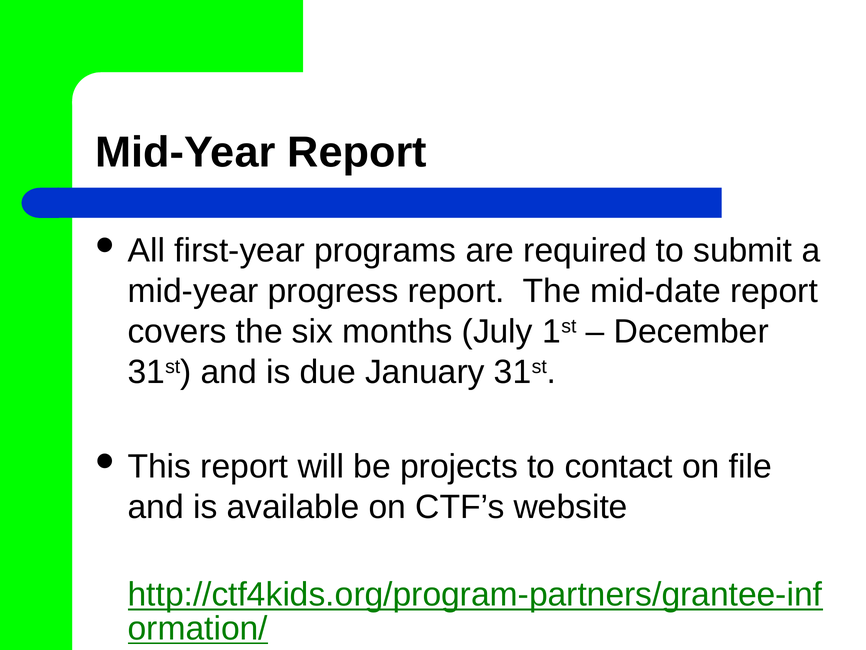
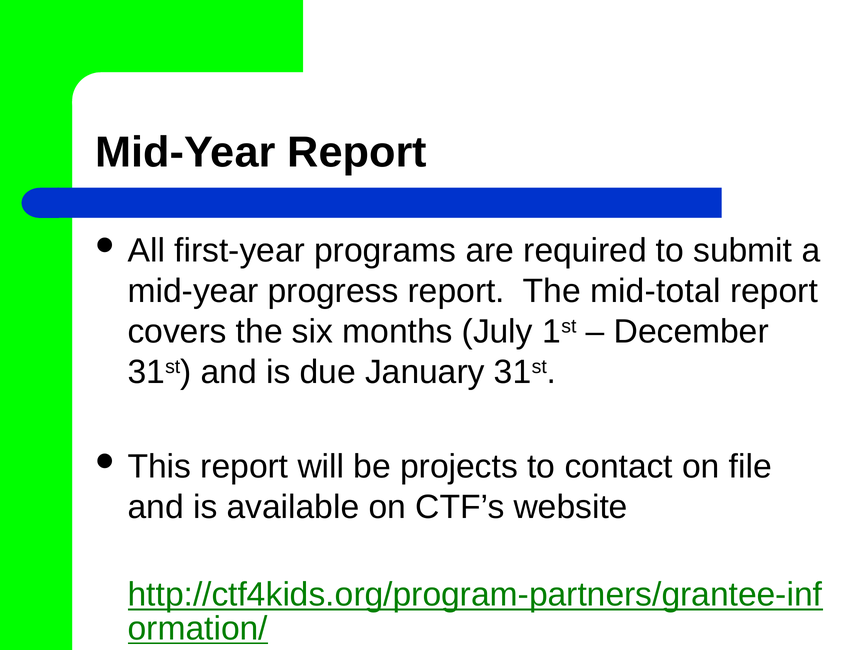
mid-date: mid-date -> mid-total (655, 291)
